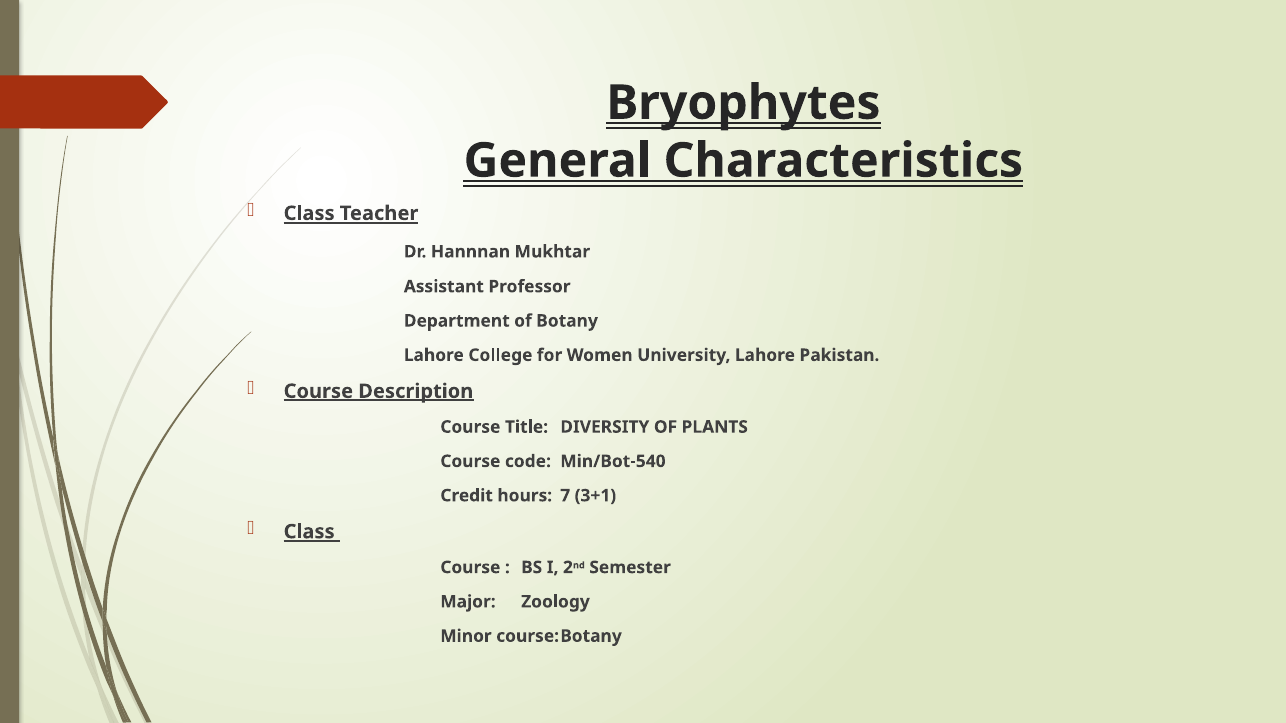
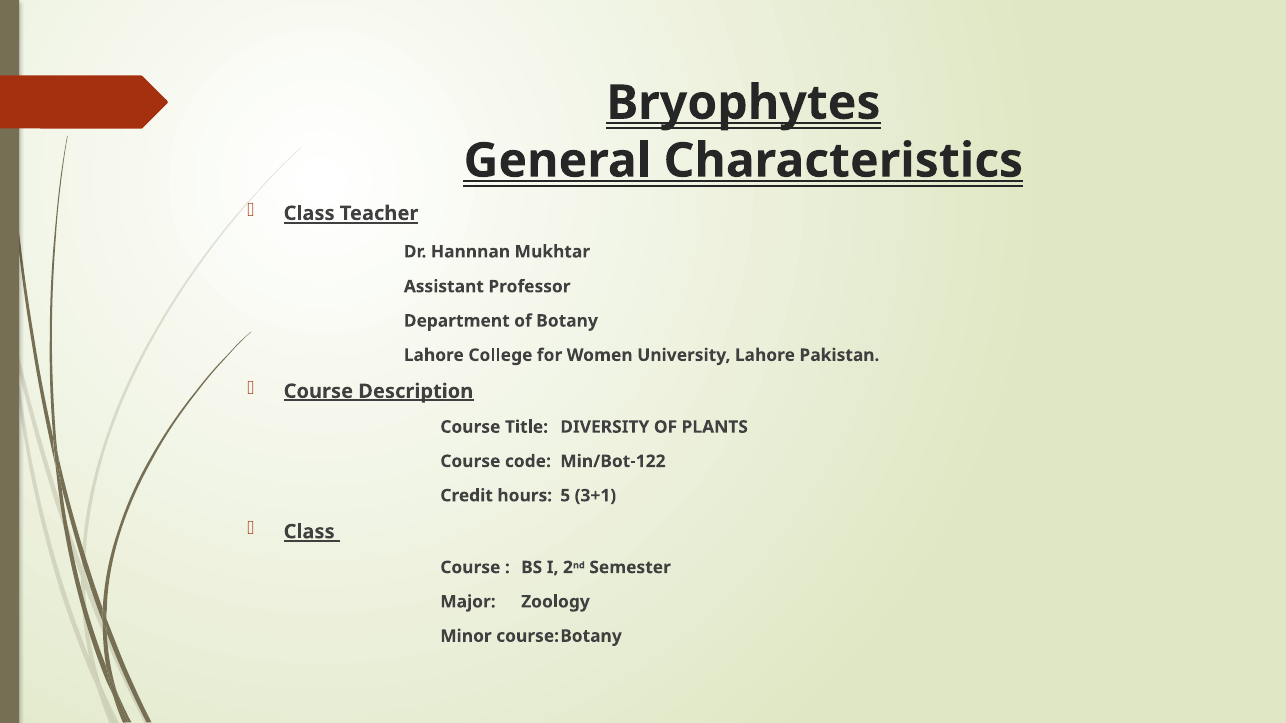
Min/Bot-540: Min/Bot-540 -> Min/Bot-122 (613, 462)
7: 7 -> 5 (565, 496)
